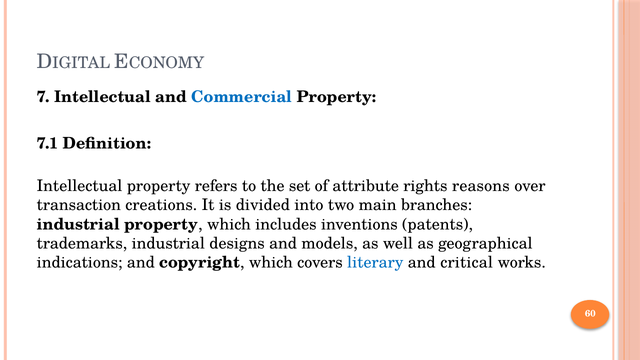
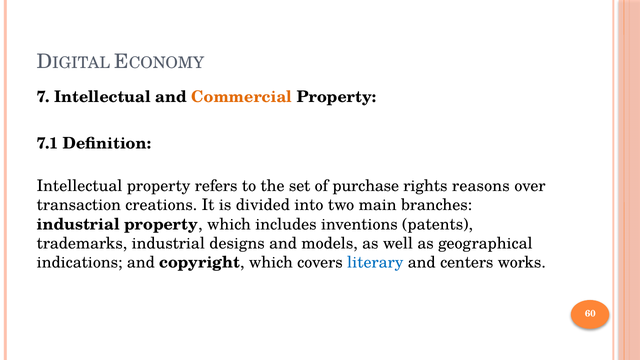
Commercial colour: blue -> orange (242, 97)
attribute: attribute -> purchase (366, 186)
critical: critical -> centers (467, 263)
